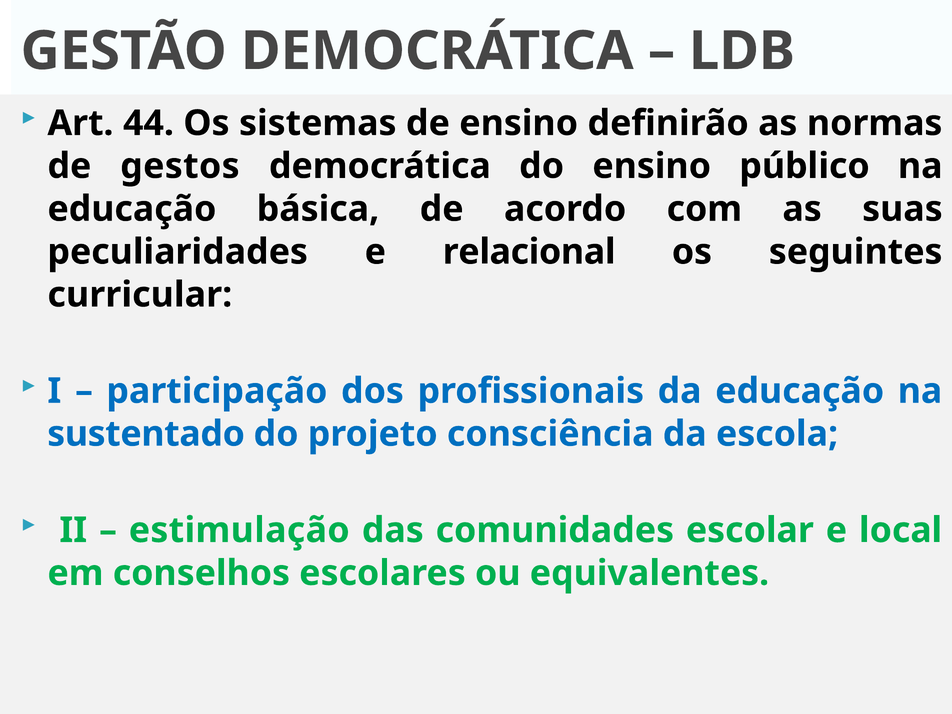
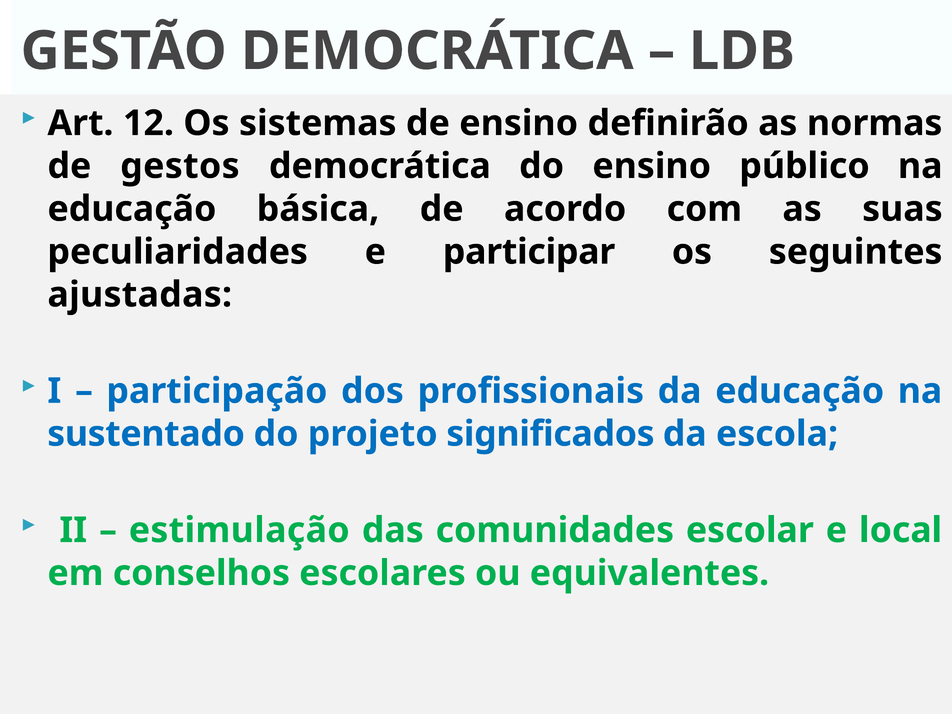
44: 44 -> 12 (148, 123)
relacional: relacional -> participar (529, 252)
curricular: curricular -> ajustadas (140, 295)
consciência: consciência -> significados (550, 434)
